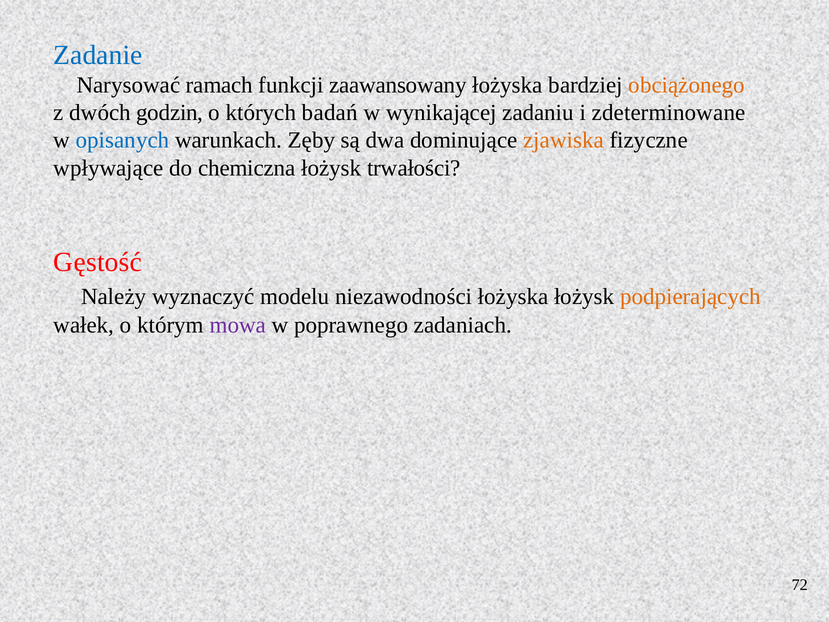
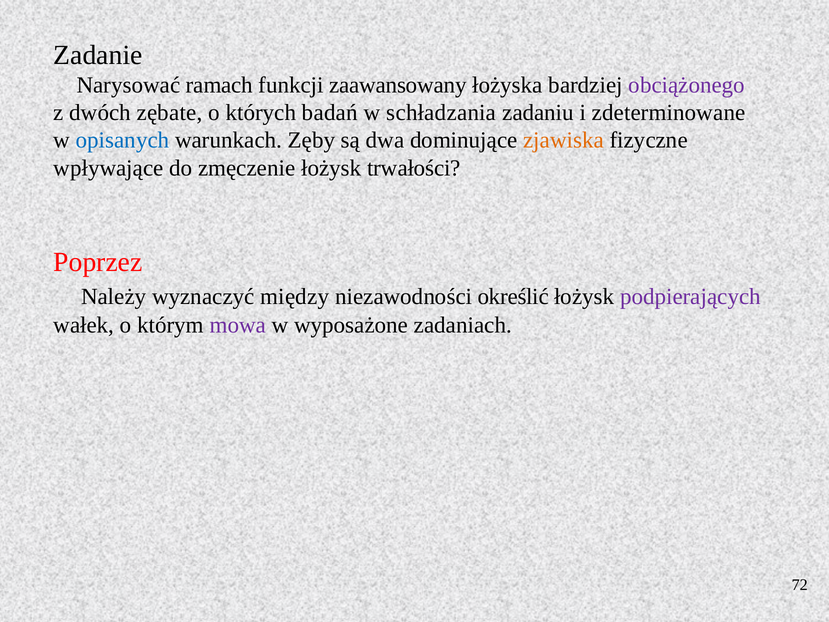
Zadanie colour: blue -> black (98, 55)
obciążonego colour: orange -> purple (687, 85)
godzin: godzin -> zębate (170, 113)
wynikającej: wynikającej -> schładzania (441, 113)
chemiczna: chemiczna -> zmęczenie (247, 168)
Gęstość: Gęstość -> Poprzez (98, 262)
modelu: modelu -> między (295, 297)
niezawodności łożyska: łożyska -> określić (513, 297)
podpierających colour: orange -> purple (690, 297)
poprawnego: poprawnego -> wyposażone (351, 325)
